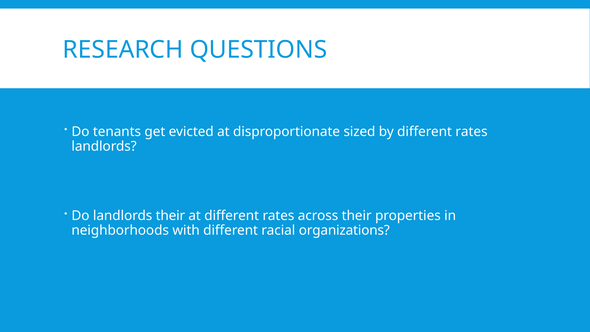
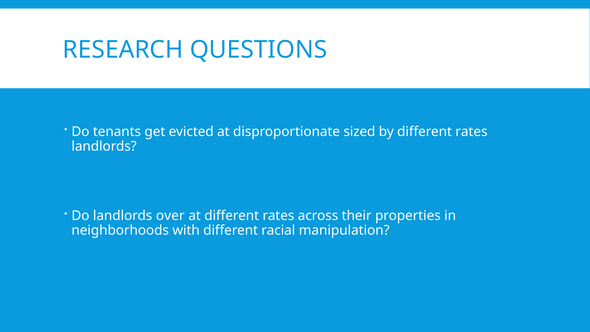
landlords their: their -> over (170, 216)
organizations: organizations -> manipulation (344, 230)
